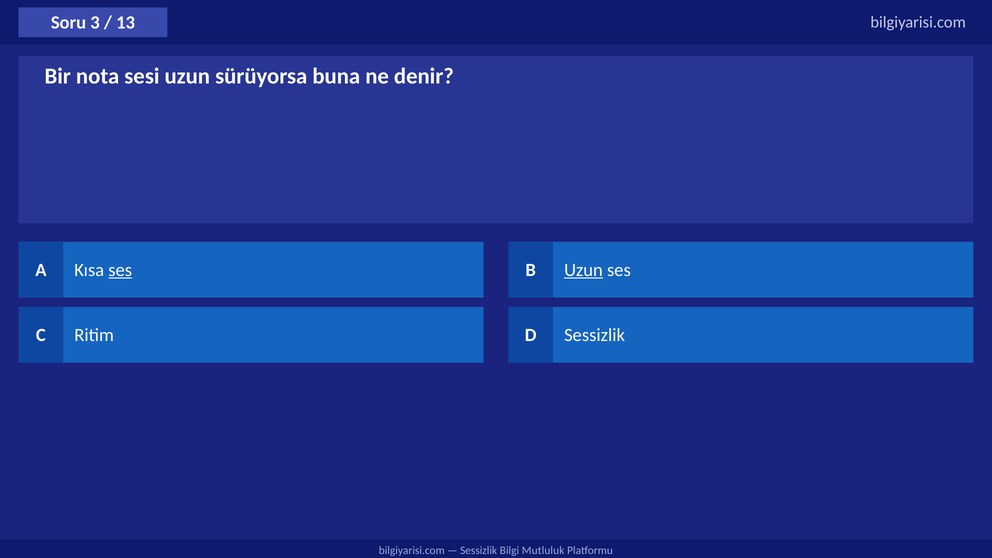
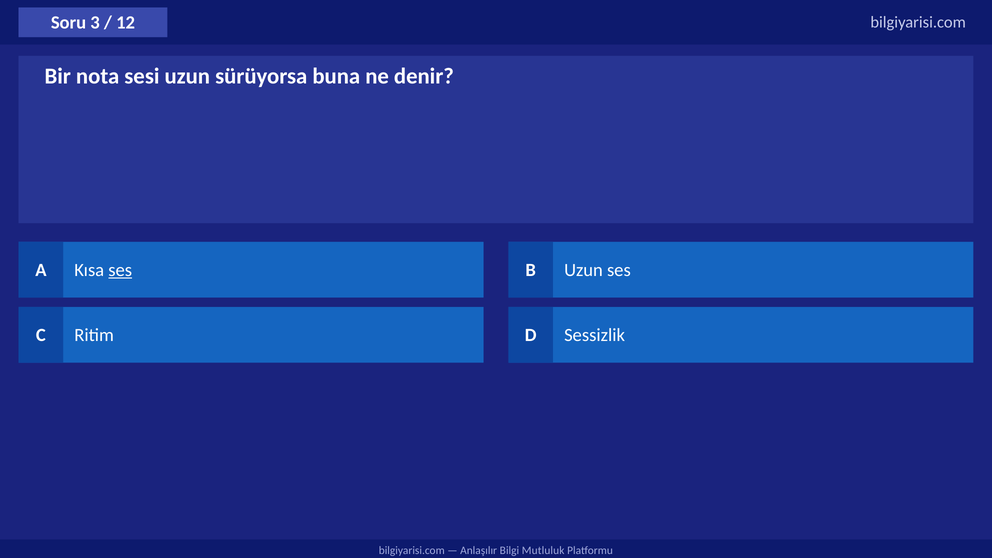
13: 13 -> 12 (126, 23)
Uzun underline: present -> none (584, 270)
Sessizlik: Sessizlik -> Anlaşılır (479, 550)
